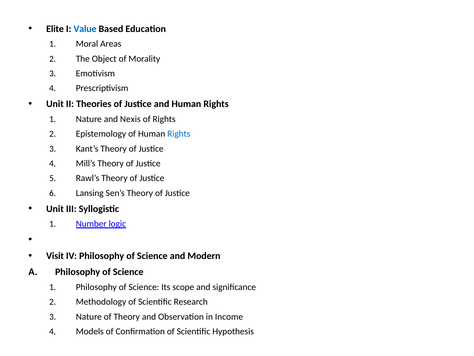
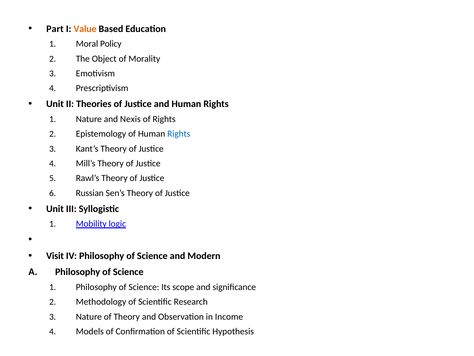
Elite: Elite -> Part (55, 29)
Value colour: blue -> orange (85, 29)
Areas: Areas -> Policy (111, 44)
Lansing: Lansing -> Russian (90, 193)
Number: Number -> Mobility (91, 224)
